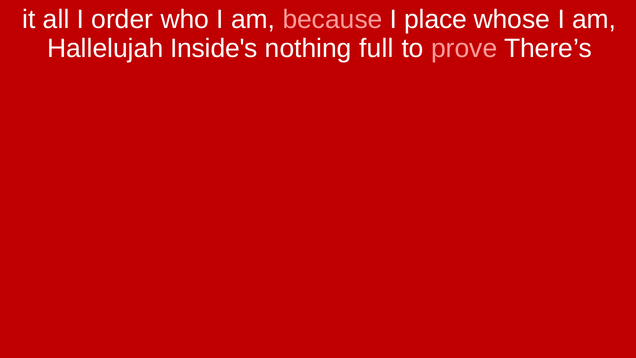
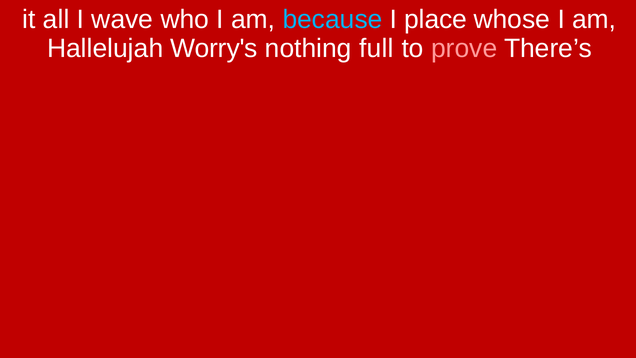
order: order -> wave (122, 20)
because colour: pink -> light blue (333, 20)
Inside's: Inside's -> Worry's (214, 48)
